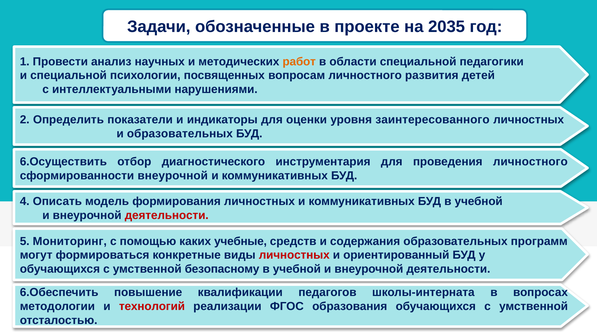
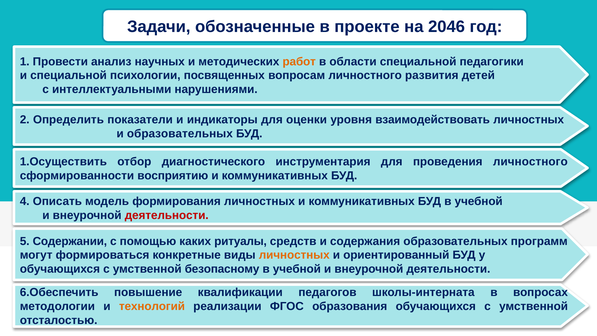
2035: 2035 -> 2046 (447, 27)
заинтересованного: заинтересованного -> взаимодействовать (433, 120)
6.Осуществить: 6.Осуществить -> 1.Осуществить (63, 162)
сформированности внеурочной: внеурочной -> восприятию (173, 176)
Мониторинг: Мониторинг -> Содержании (70, 241)
учебные: учебные -> ритуалы (241, 241)
личностных colour: red -> orange (294, 255)
технологий colour: red -> orange (152, 306)
